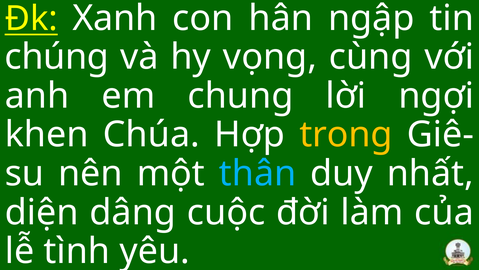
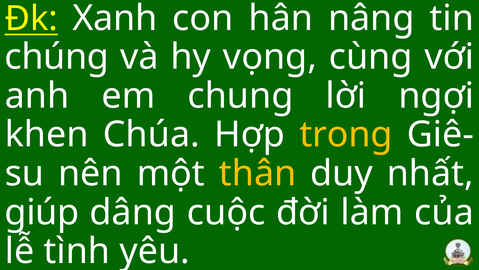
ngập: ngập -> nâng (371, 18)
thân colour: light blue -> yellow (258, 173)
diện: diện -> giúp (42, 212)
